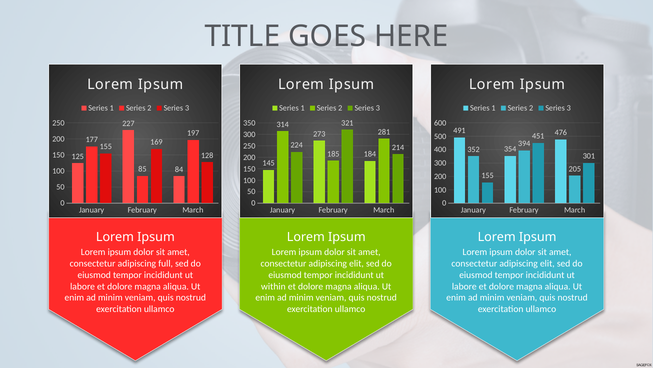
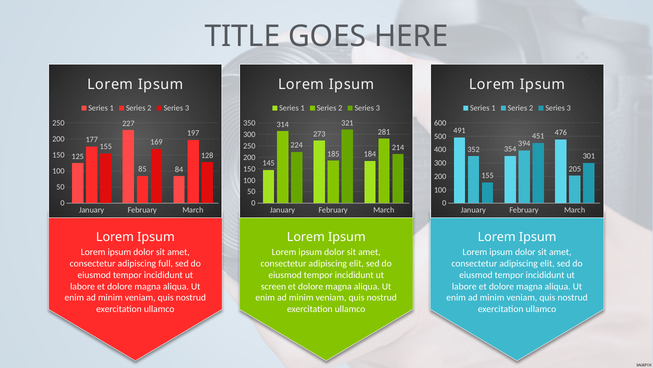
within: within -> screen (273, 286)
